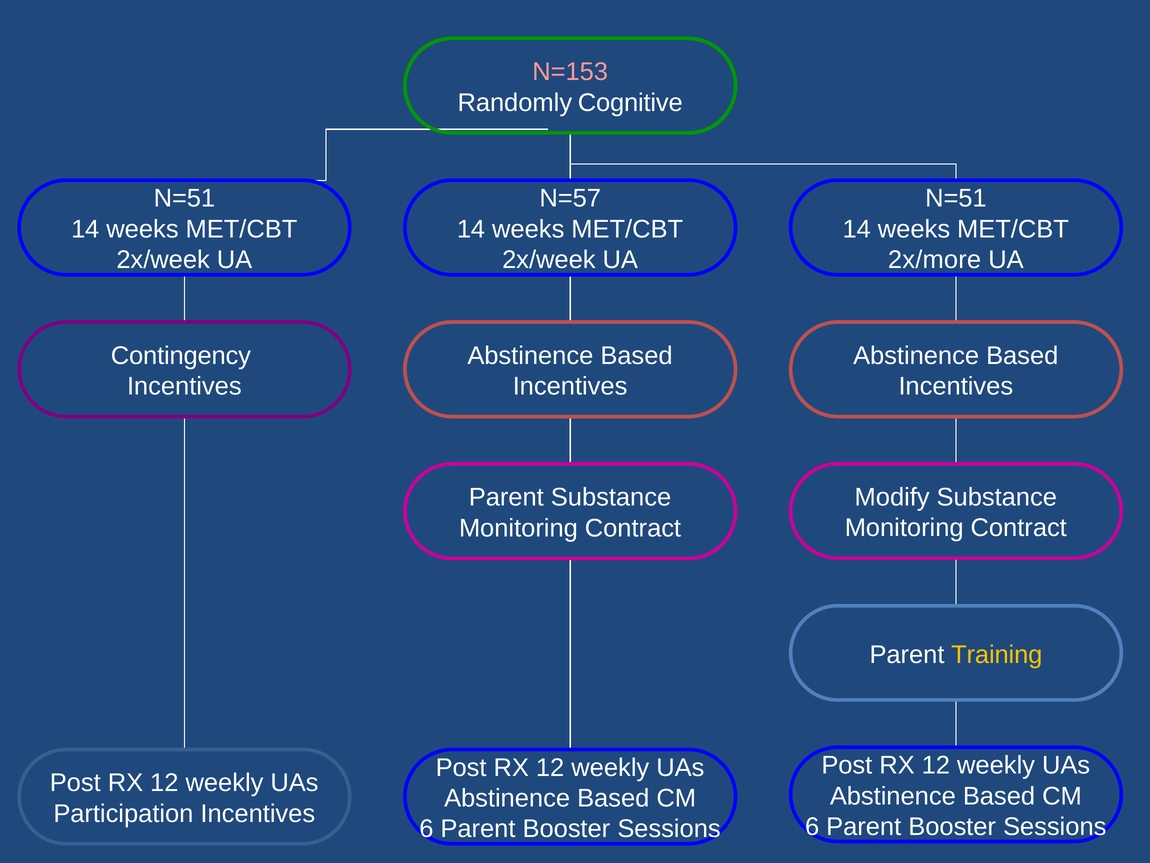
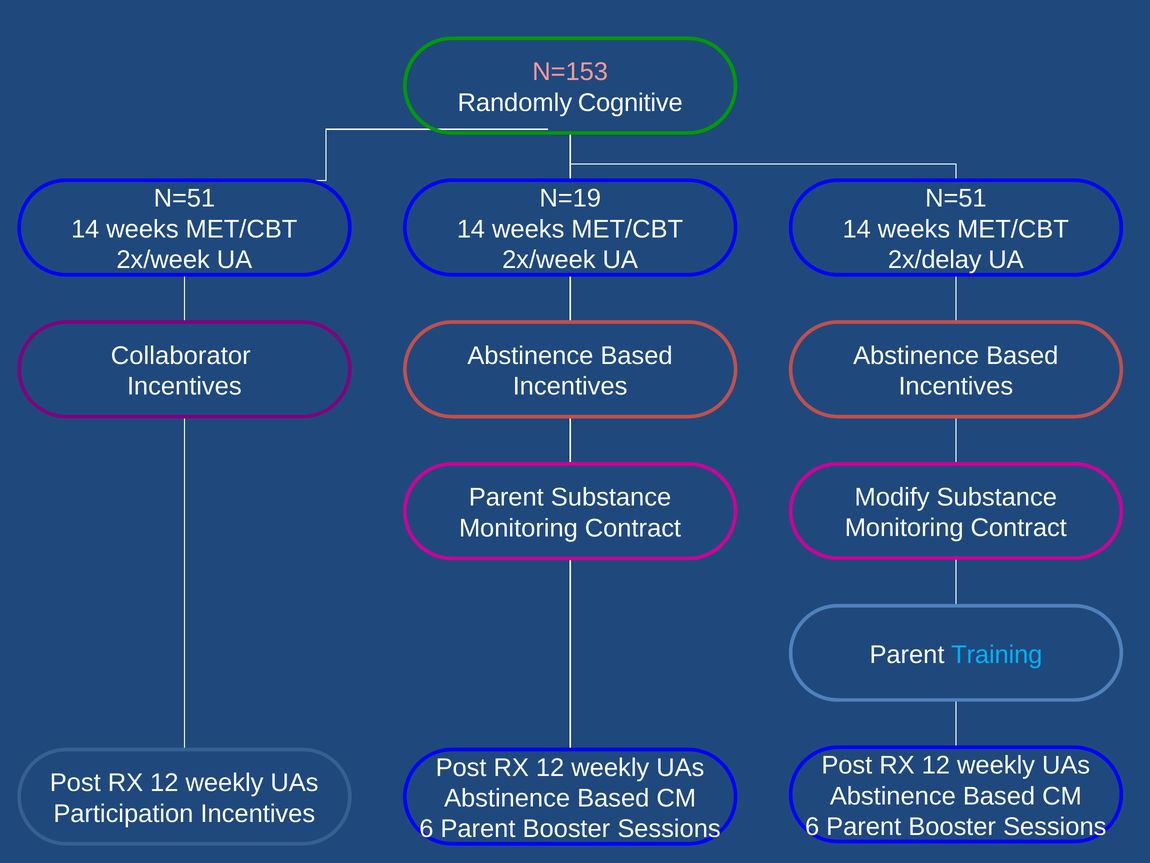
N=57: N=57 -> N=19 (570, 198)
2x/more: 2x/more -> 2x/delay (935, 260)
Contingency: Contingency -> Collaborator (181, 355)
Training colour: yellow -> light blue (997, 654)
